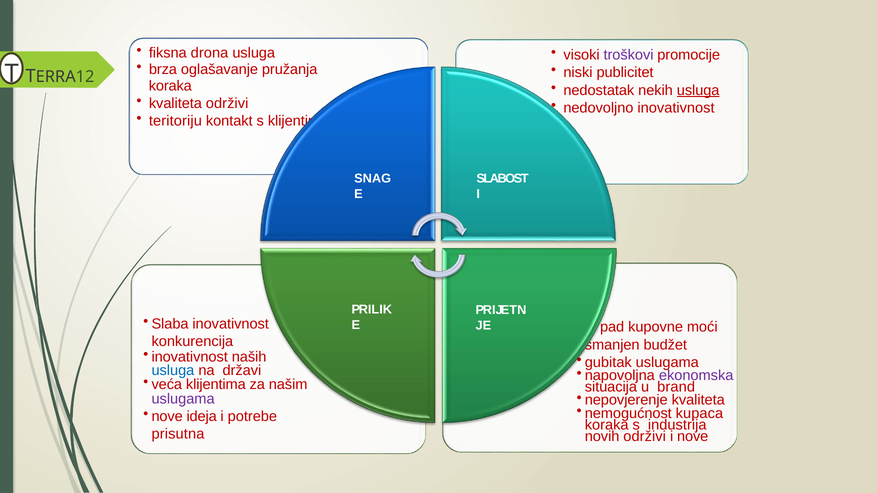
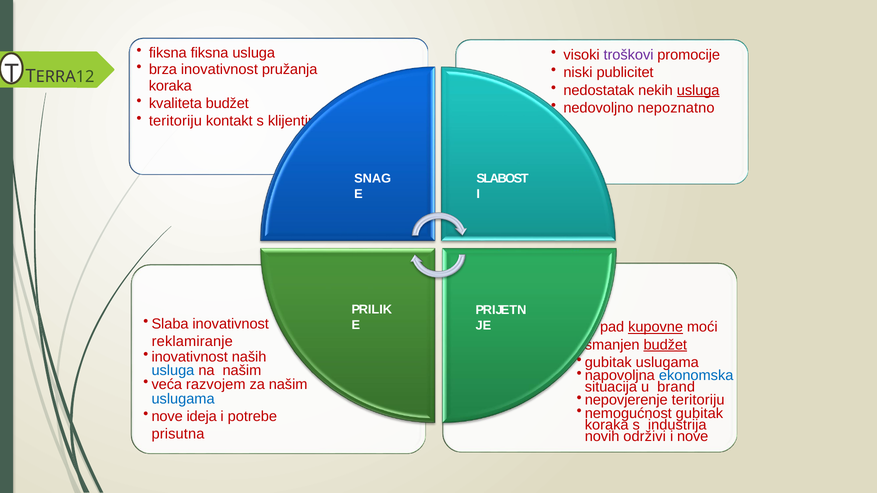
fiksna drona: drona -> fiksna (210, 53)
brza oglašavanje: oglašavanje -> inovativnost (219, 69)
kvaliteta održivi: održivi -> budžet (227, 103)
inovativnost: inovativnost -> nepoznatno (676, 108)
kupovne underline: none -> present (656, 327)
konkurencija: konkurencija -> reklamiranje (192, 342)
budžet underline: none -> present (665, 345)
na državi: državi -> našim (242, 370)
ekonomska colour: purple -> blue (696, 376)
veća klijentima: klijentima -> razvojem (216, 385)
uslugama colour: purple -> blue (183, 399)
kvaliteta: kvaliteta -> teritoriju (698, 400)
kupaca: kupaca -> gubitak (699, 414)
